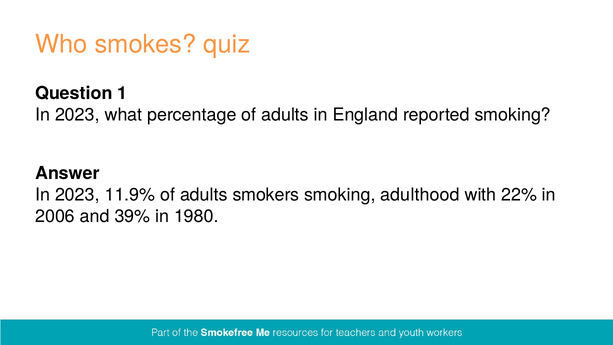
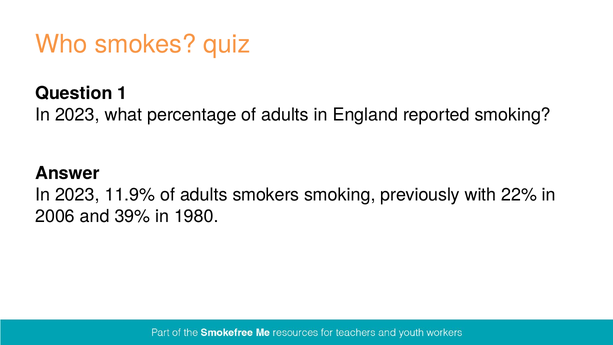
adulthood: adulthood -> previously (420, 195)
